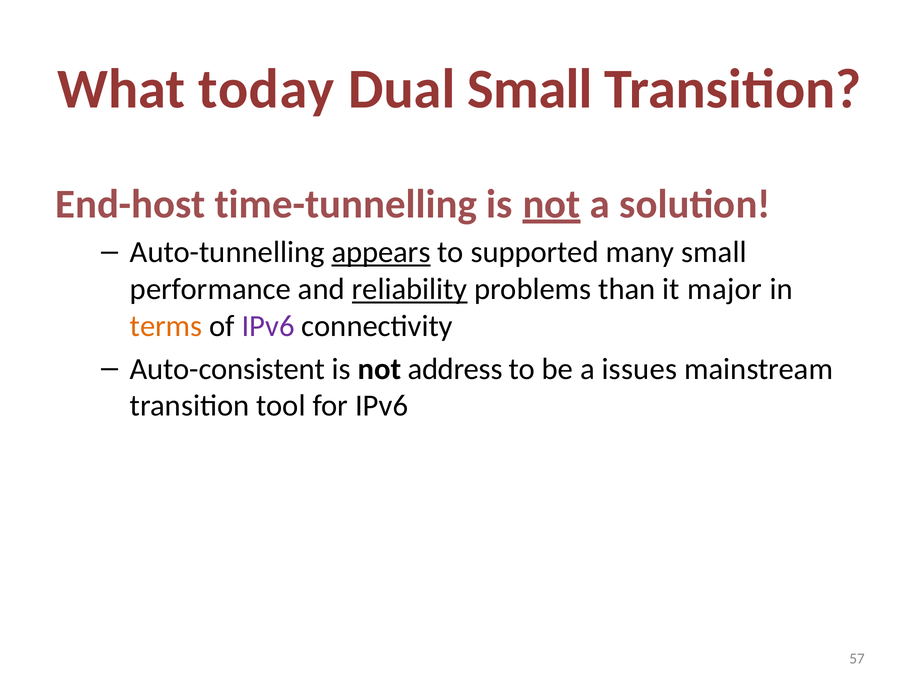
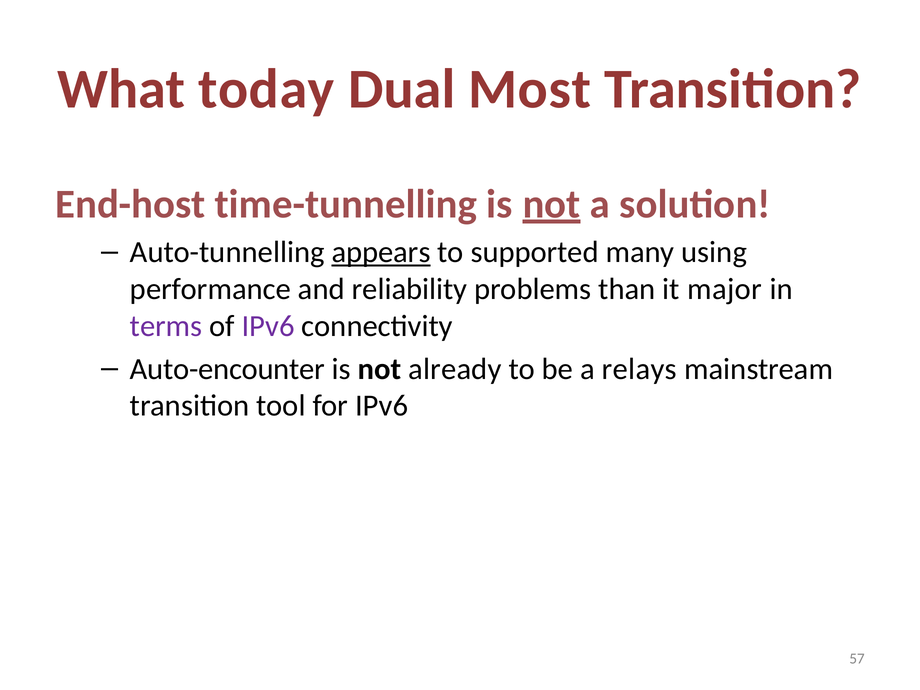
Dual Small: Small -> Most (530, 89)
many small: small -> using (714, 252)
reliability underline: present -> none (410, 289)
terms colour: orange -> purple (166, 326)
Auto-consistent: Auto-consistent -> Auto-encounter (227, 369)
address: address -> already (455, 369)
issues: issues -> relays (639, 369)
